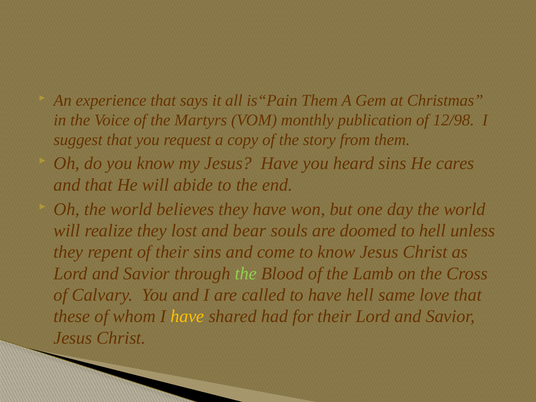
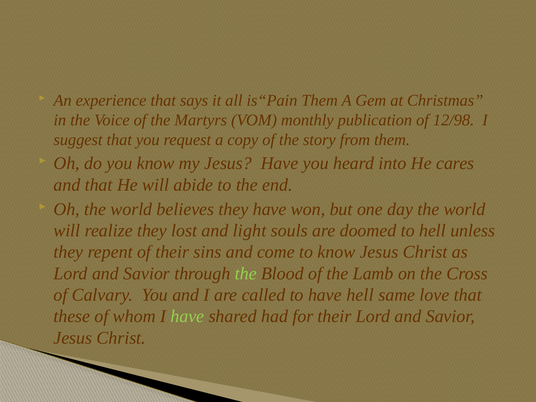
heard sins: sins -> into (392, 163)
bear: bear -> light (250, 231)
have colour: yellow -> light green (187, 316)
